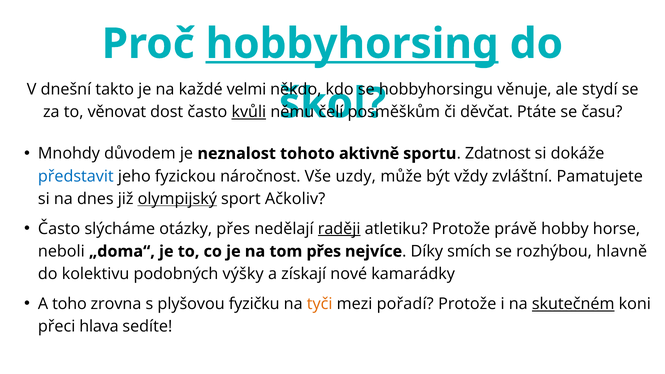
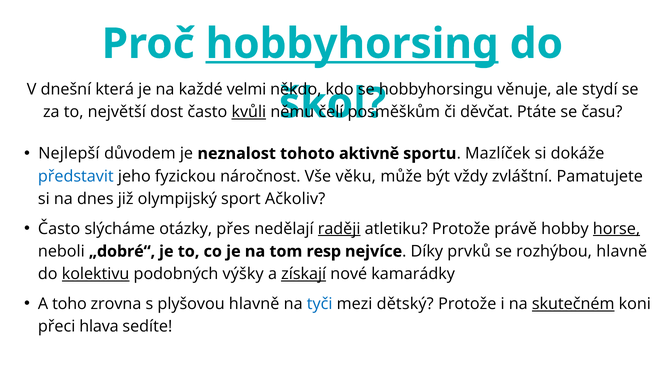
takto: takto -> která (115, 89)
věnovat: věnovat -> největší (117, 112)
Mnohdy: Mnohdy -> Nejlepší (69, 154)
Zdatnost: Zdatnost -> Mazlíček (498, 154)
uzdy: uzdy -> věku (356, 176)
olympijský underline: present -> none (177, 199)
horse underline: none -> present (616, 229)
„doma“: „doma“ -> „dobré“ (122, 251)
tom přes: přes -> resp (324, 251)
smích: smích -> prvků (469, 251)
kolektivu underline: none -> present (96, 274)
získají underline: none -> present (304, 274)
plyšovou fyzičku: fyzičku -> hlavně (254, 304)
tyči colour: orange -> blue (320, 304)
pořadí: pořadí -> dětský (405, 304)
